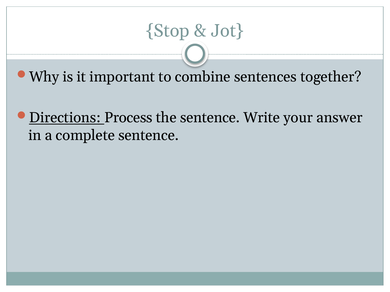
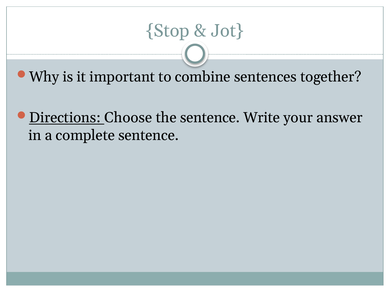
Process: Process -> Choose (128, 118)
